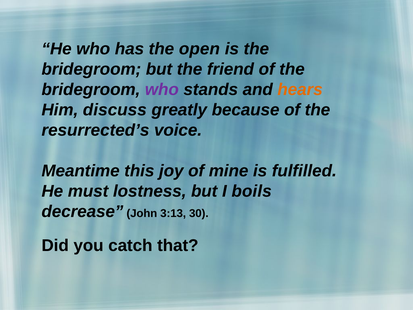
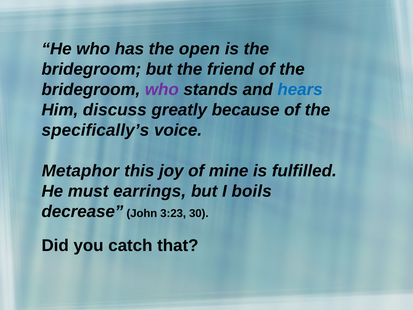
hears colour: orange -> blue (300, 89)
resurrected’s: resurrected’s -> specifically’s (95, 130)
Meantime: Meantime -> Metaphor (80, 171)
lostness: lostness -> earrings (150, 191)
3:13: 3:13 -> 3:23 (173, 213)
